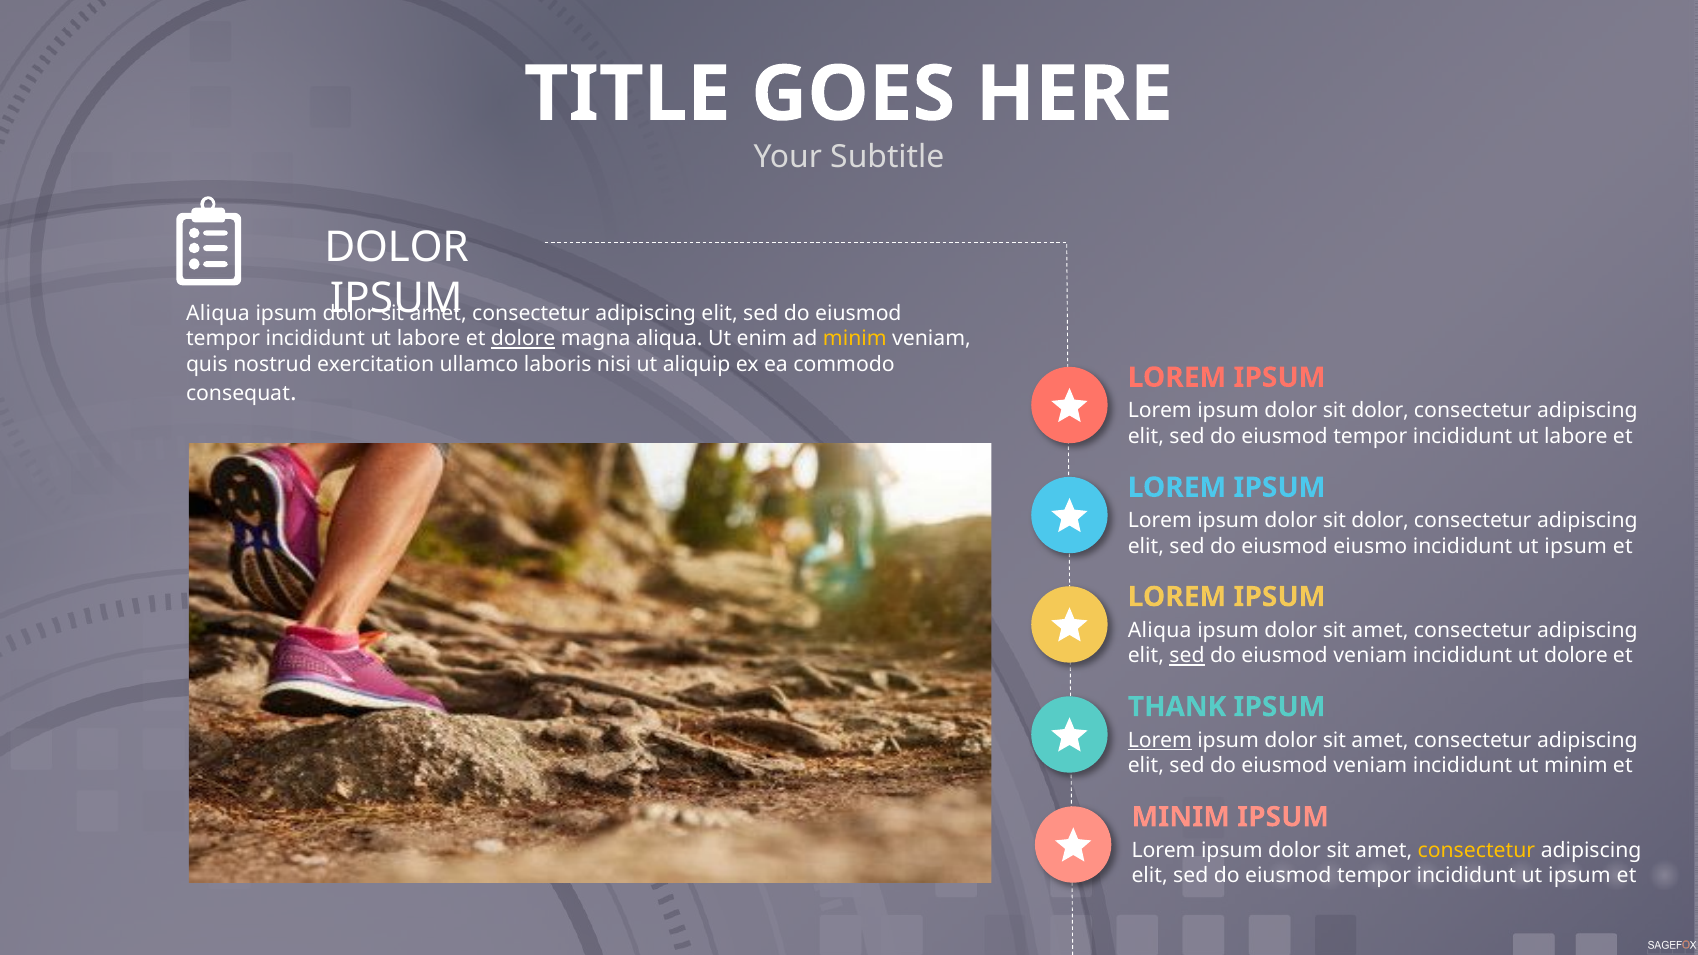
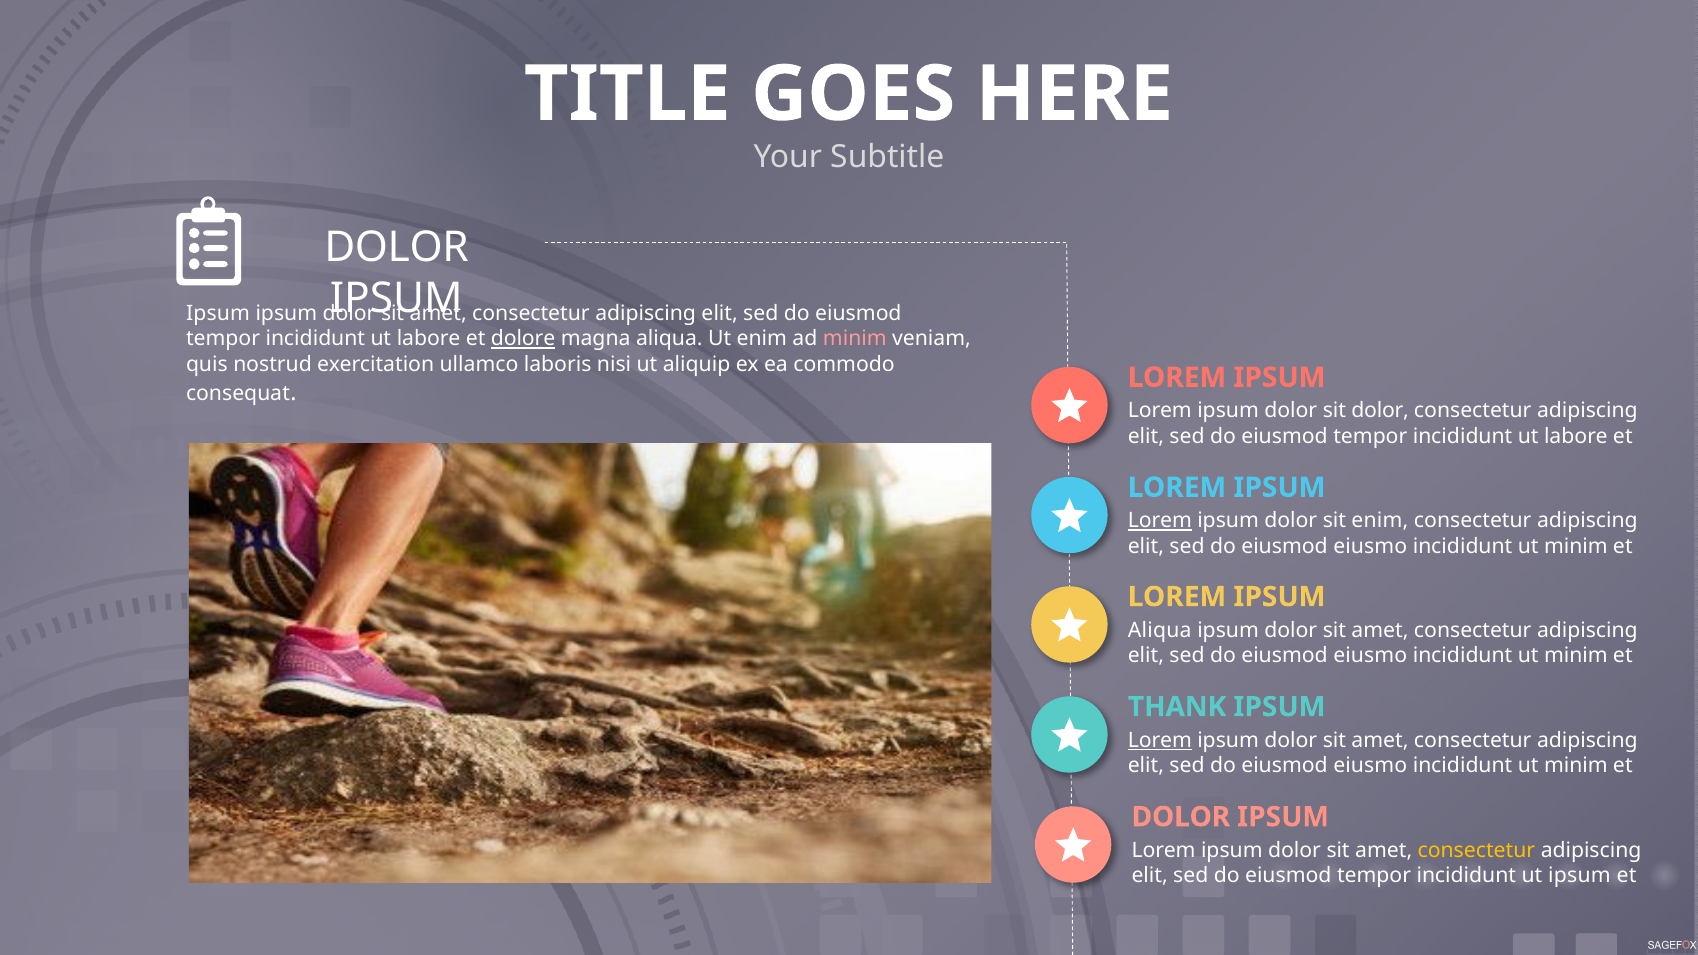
Aliqua: Aliqua -> Ipsum (218, 313)
minim colour: yellow -> pink (855, 339)
Lorem underline: none -> present (1160, 521)
dolor: dolor -> enim (1380, 521)
ipsum: ipsum -> minim (1576, 546)
sed underline: present -> none (1187, 656)
veniam: veniam -> eiusmo (1370, 656)
dolore: dolore -> minim (1576, 656)
veniam: veniam -> eiusmo (1370, 766)
MINIM: MINIM -> DOLOR (1181, 817)
